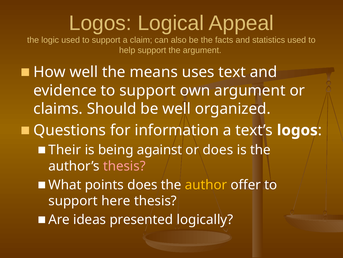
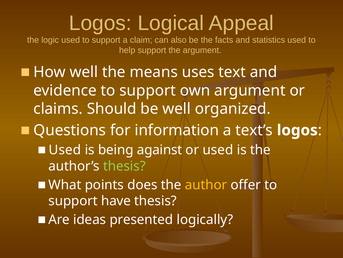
Their: Their -> Used (65, 150)
or does: does -> used (218, 150)
thesis colour: pink -> light green (124, 166)
here: here -> have (116, 200)
